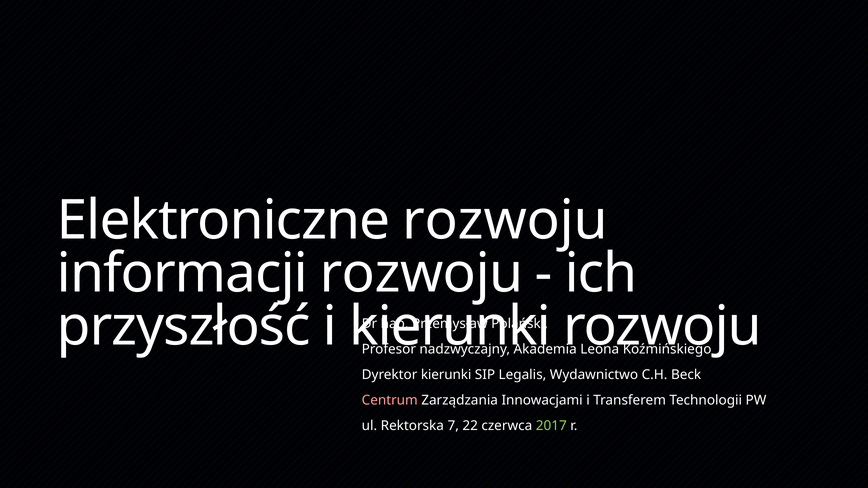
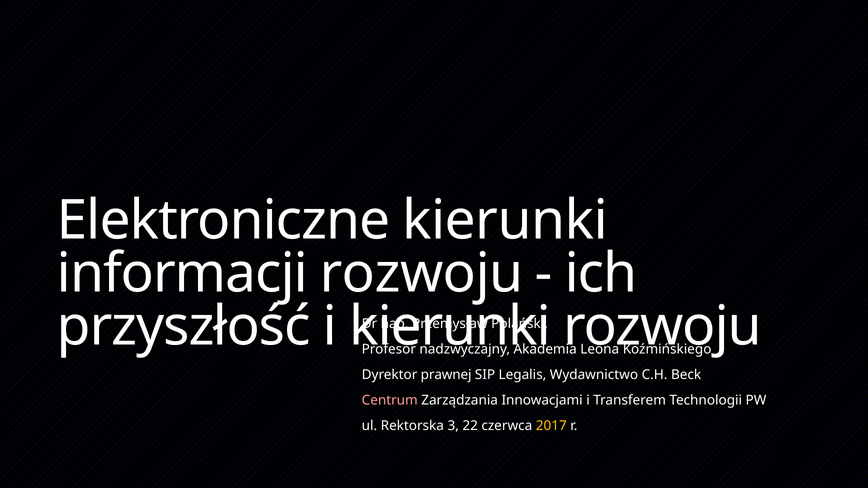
Elektroniczne rozwoju: rozwoju -> kierunki (505, 221)
Dyrektor kierunki: kierunki -> prawnej (446, 375)
7: 7 -> 3 (453, 426)
2017 colour: light green -> yellow (551, 426)
